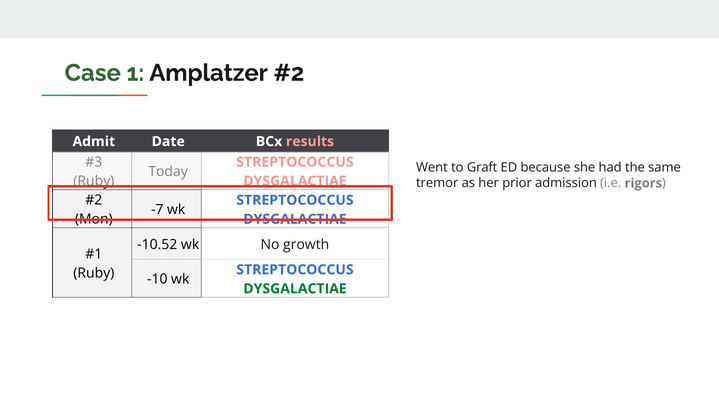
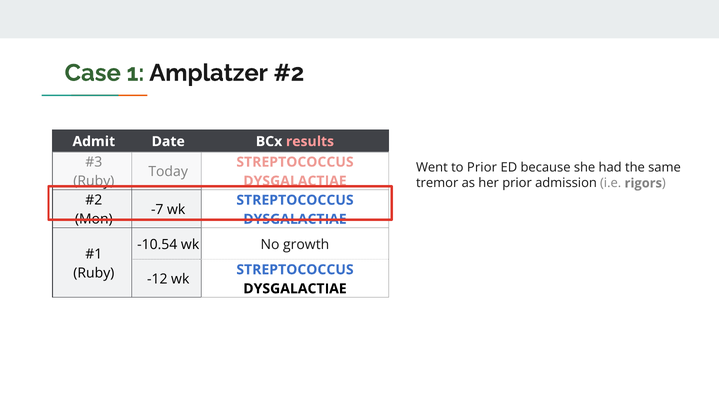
to Graft: Graft -> Prior (482, 168)
-10.52: -10.52 -> -10.54 (157, 245)
-10: -10 -> -12 (157, 280)
DYSGALACTIAE colour: green -> black (295, 289)
